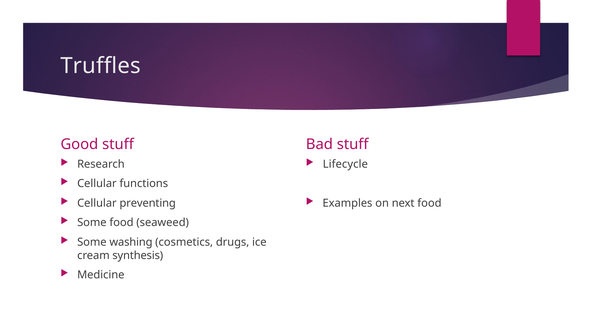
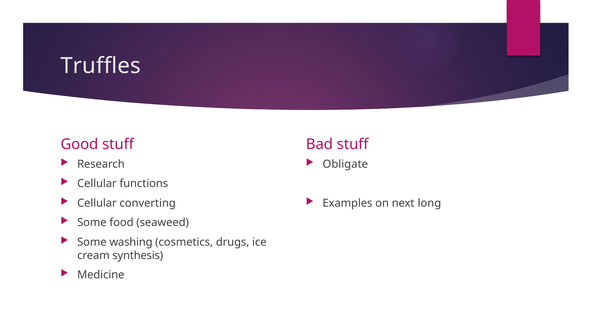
Lifecycle: Lifecycle -> Obligate (345, 164)
preventing: preventing -> converting (148, 203)
next food: food -> long (429, 203)
